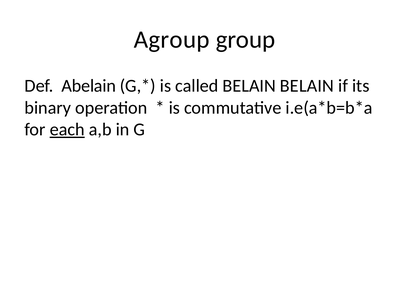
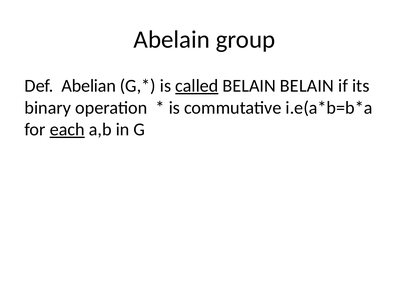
Agroup: Agroup -> Abelain (172, 40)
Abelain: Abelain -> Abelian (89, 86)
called underline: none -> present (197, 86)
